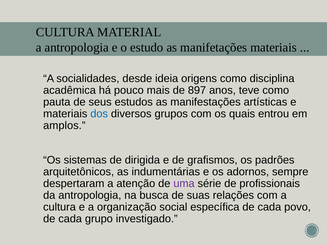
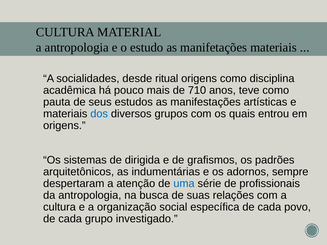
ideia: ideia -> ritual (167, 79)
897: 897 -> 710 (197, 90)
amplos: amplos -> origens (64, 126)
uma colour: purple -> blue (184, 184)
